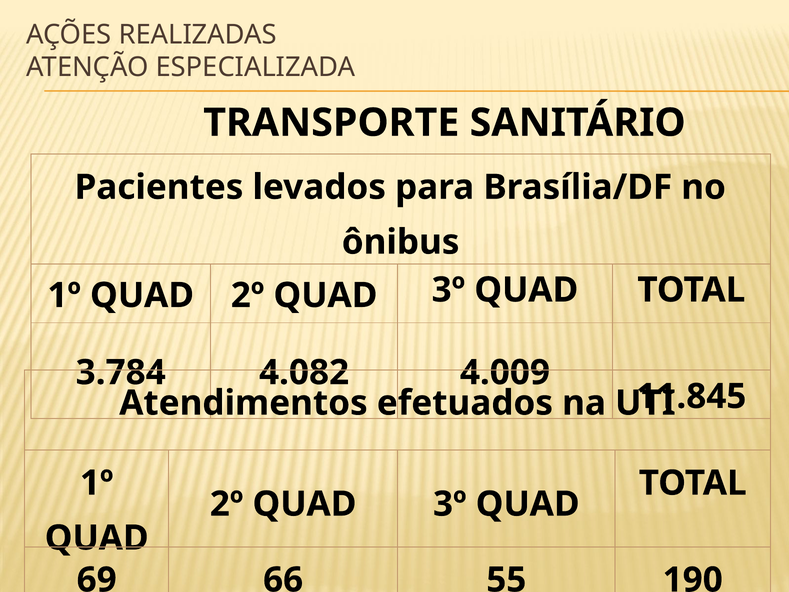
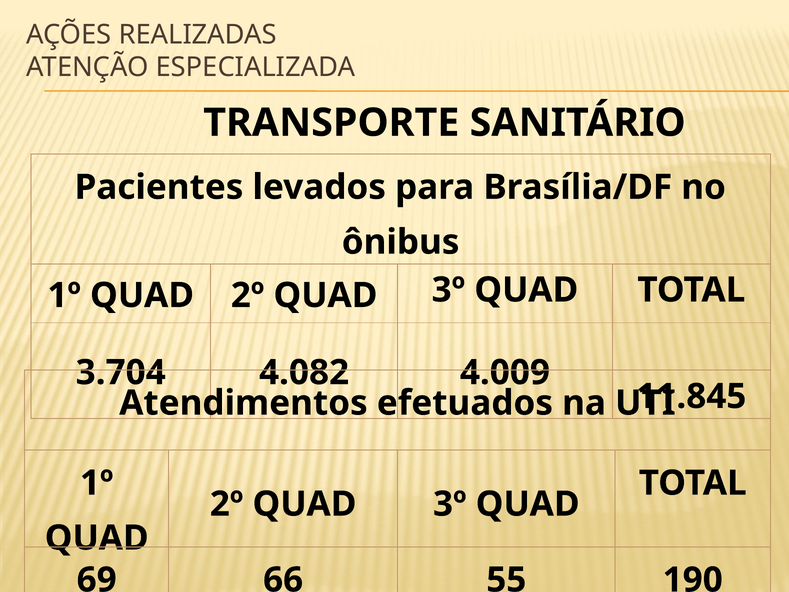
3.784: 3.784 -> 3.704 (121, 372)
